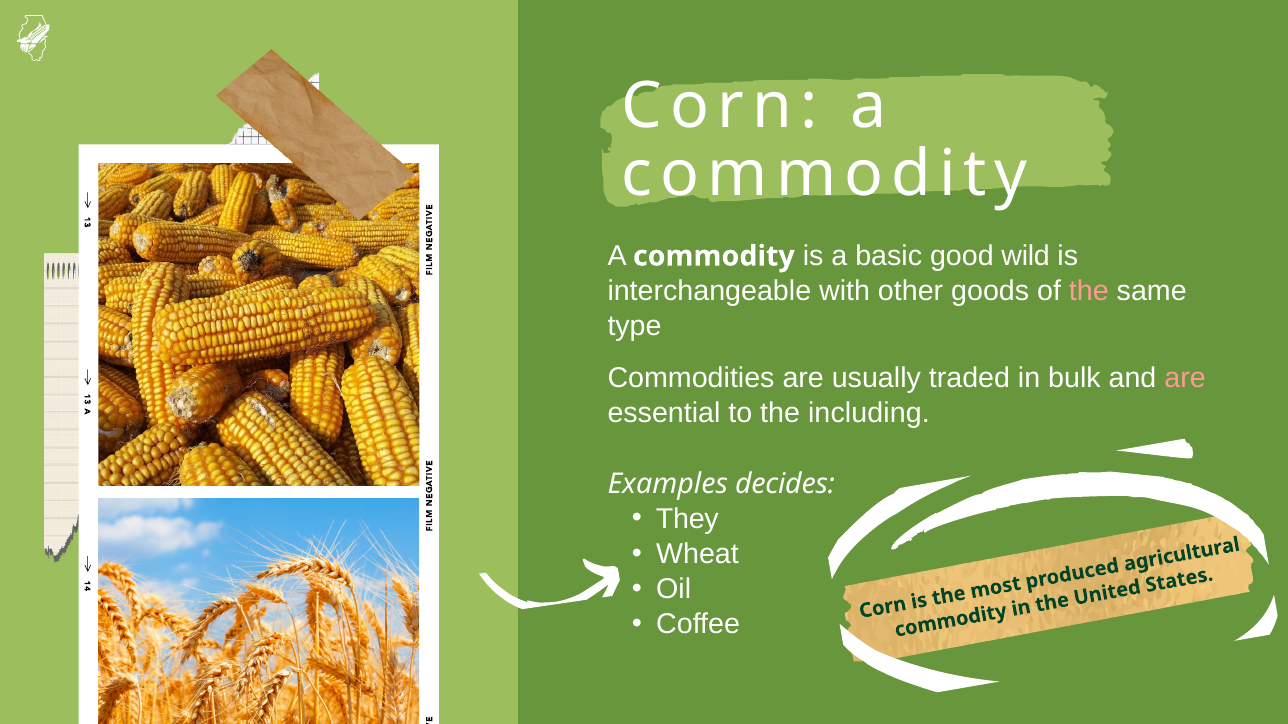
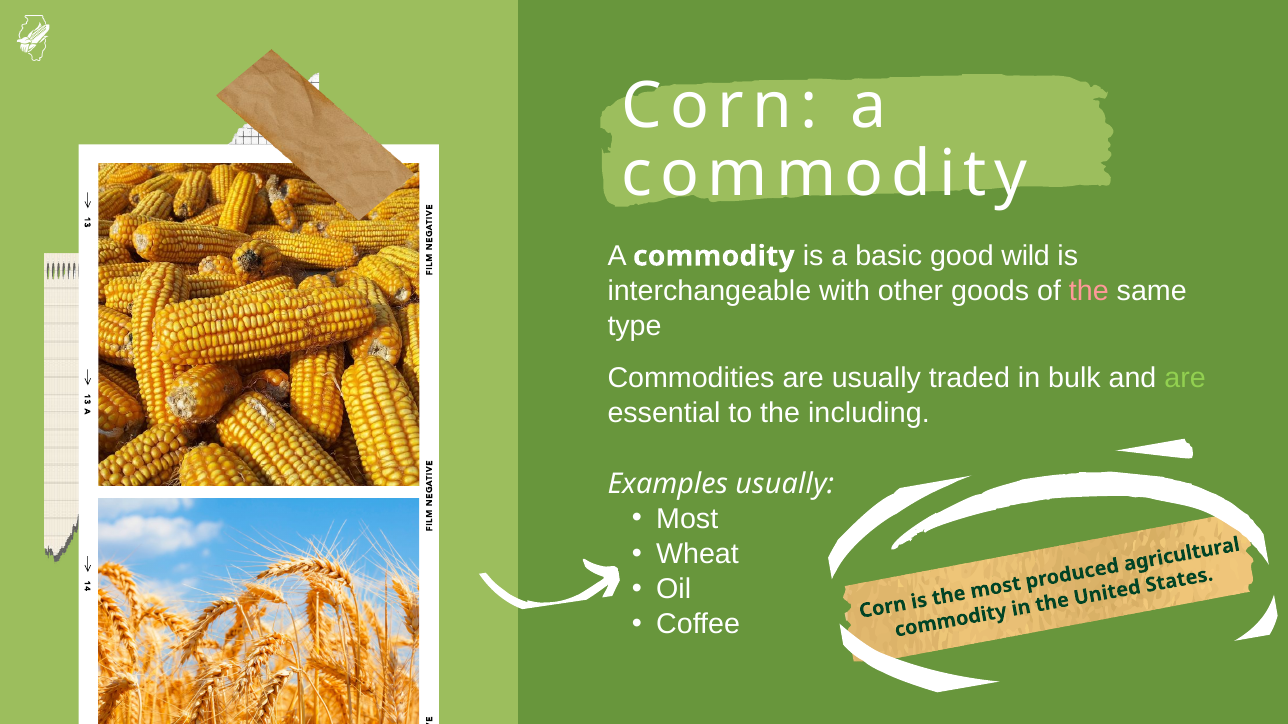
are colour: pink -> light green (1185, 378)
Examples decides: decides -> usually (785, 484)
They: They -> Most (687, 519)
